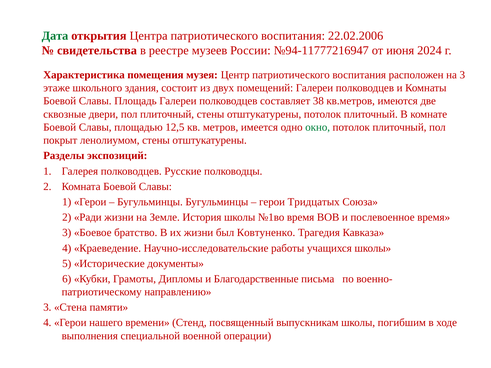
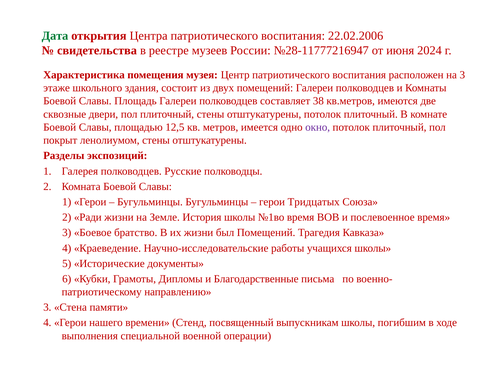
№94-11777216947: №94-11777216947 -> №28-11777216947 (321, 50)
окно colour: green -> purple (318, 127)
был Ковтуненко: Ковтуненко -> Помещений (266, 233)
